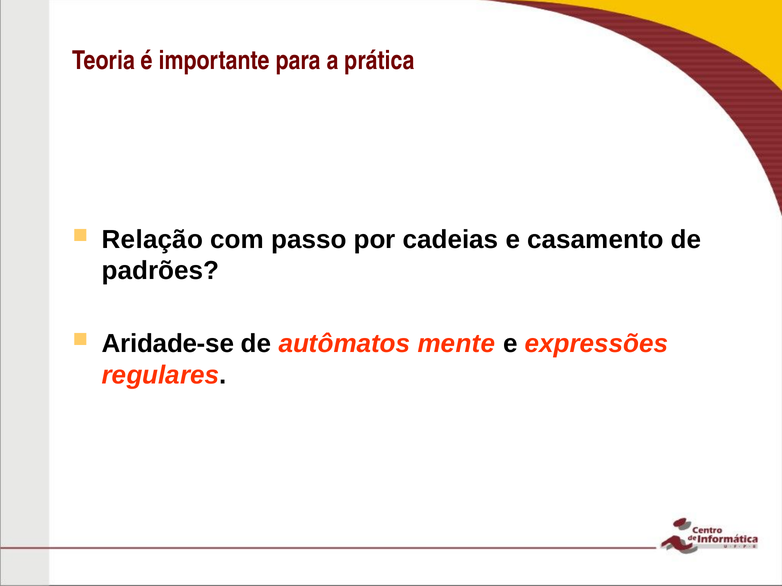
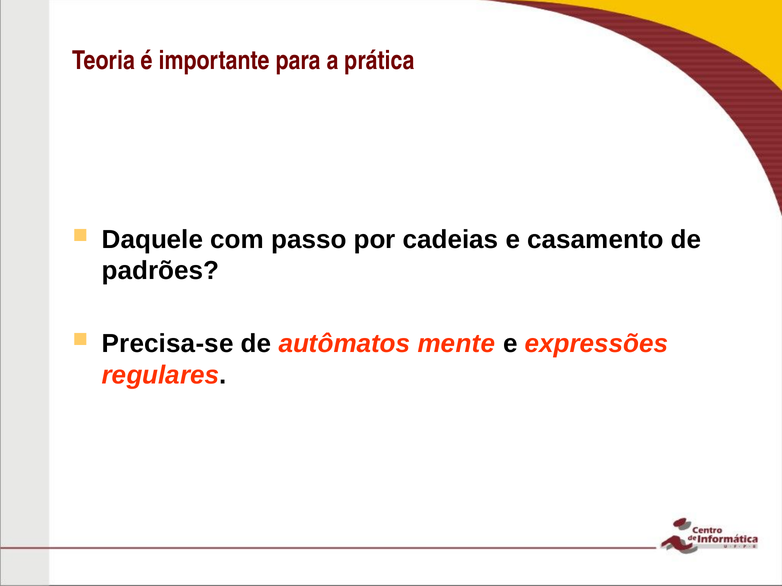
Relação: Relação -> Daquele (153, 240)
Aridade-se: Aridade-se -> Precisa-se (168, 344)
